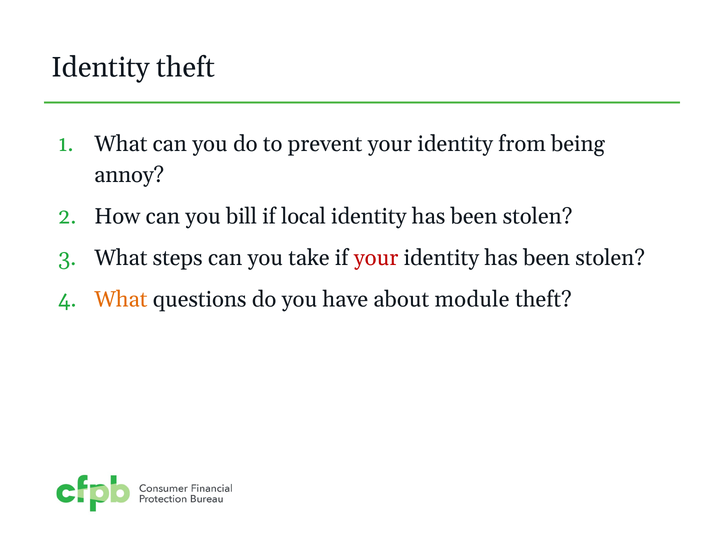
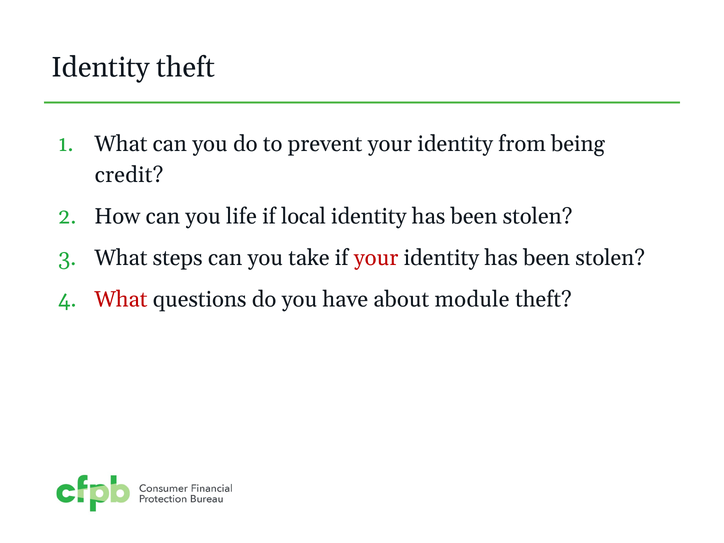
annoy: annoy -> credit (129, 175)
bill: bill -> life (241, 217)
What colour: orange -> red (121, 299)
